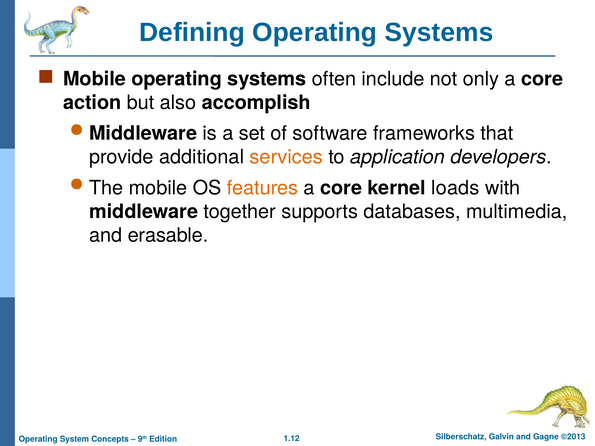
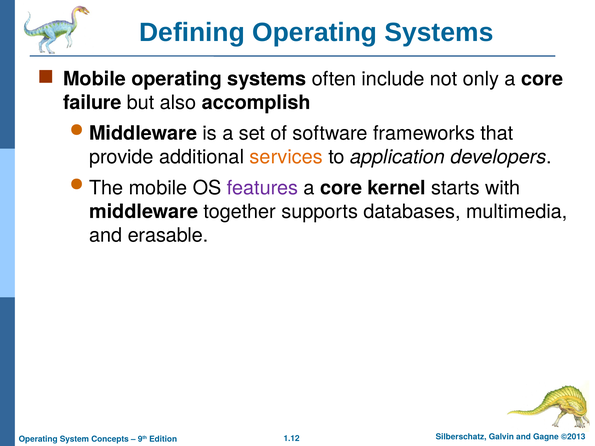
action: action -> failure (92, 103)
features colour: orange -> purple (263, 188)
loads: loads -> starts (455, 188)
